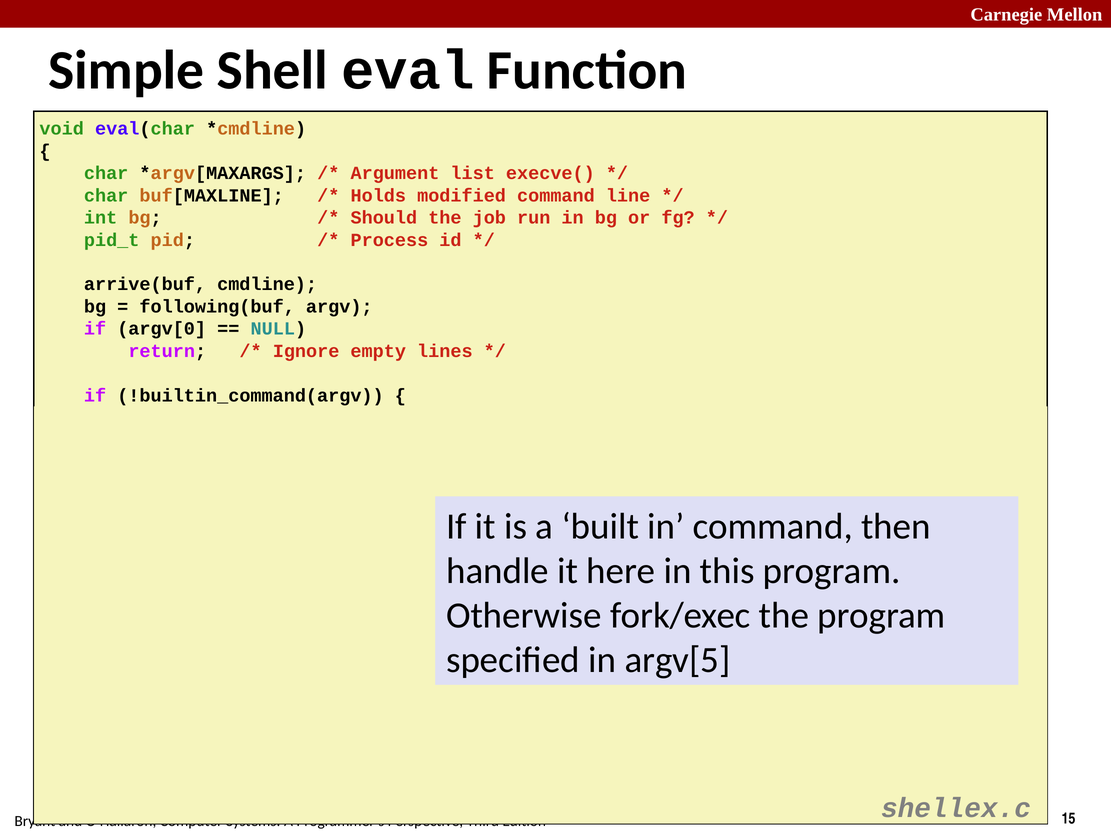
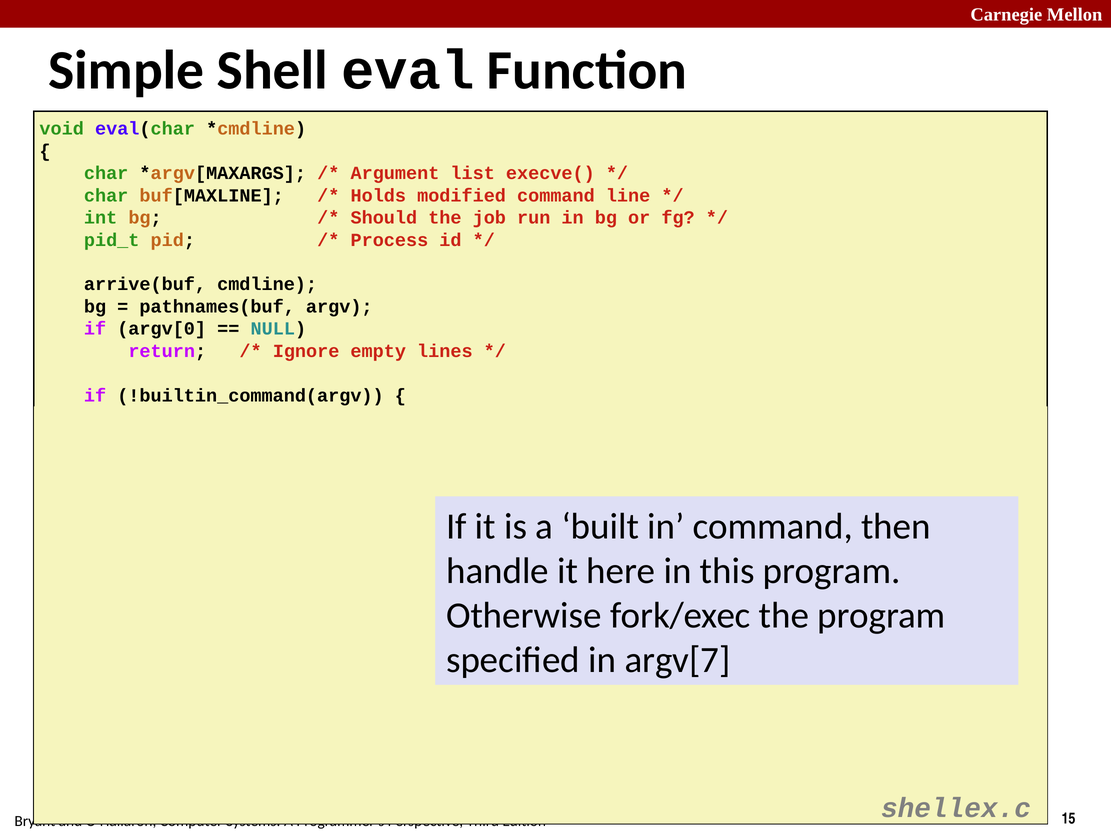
following(buf: following(buf -> pathnames(buf (217, 307)
argv[5: argv[5 -> argv[7 (677, 660)
